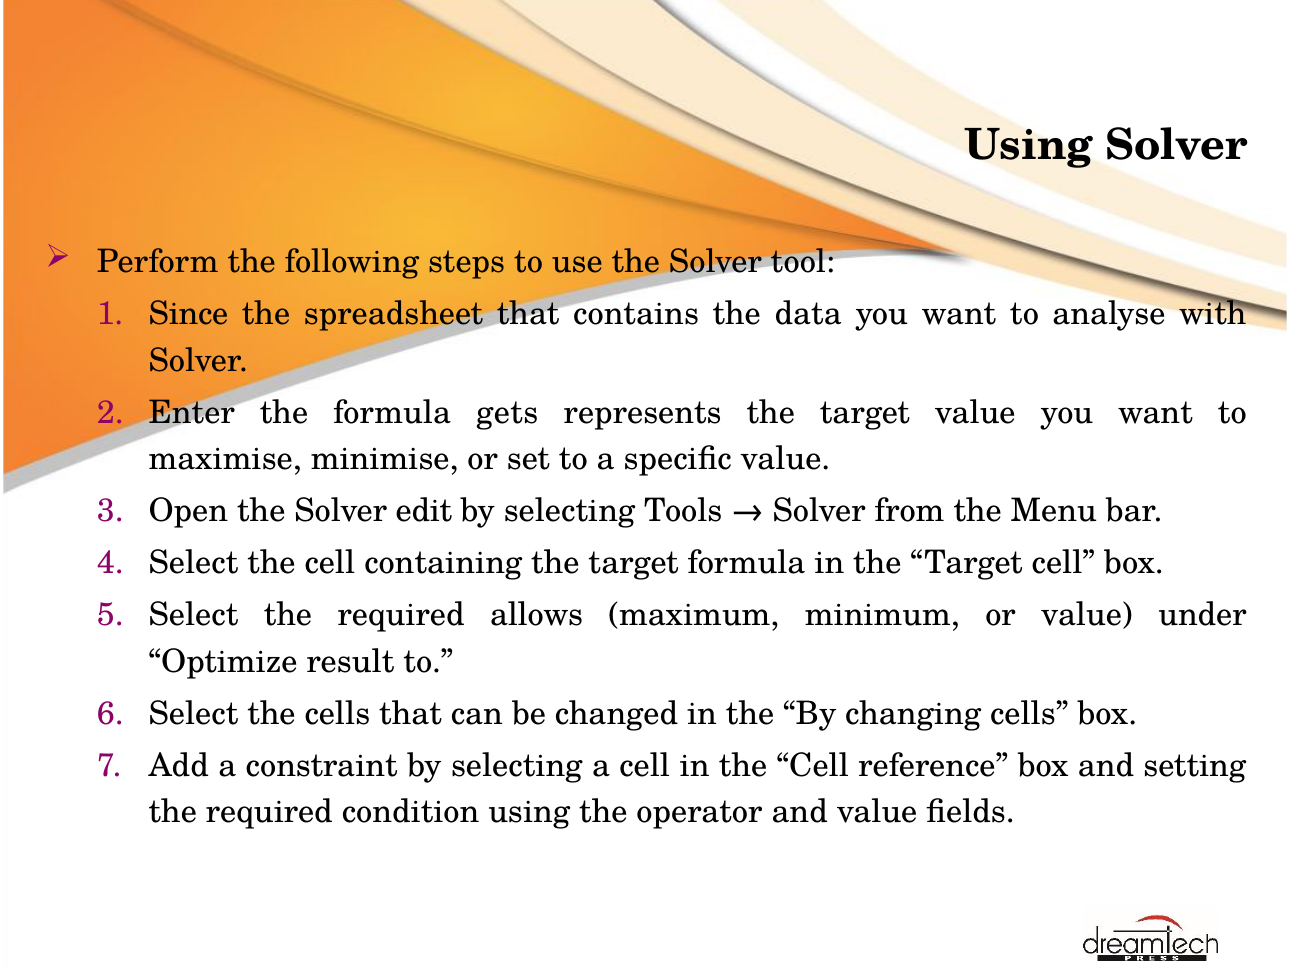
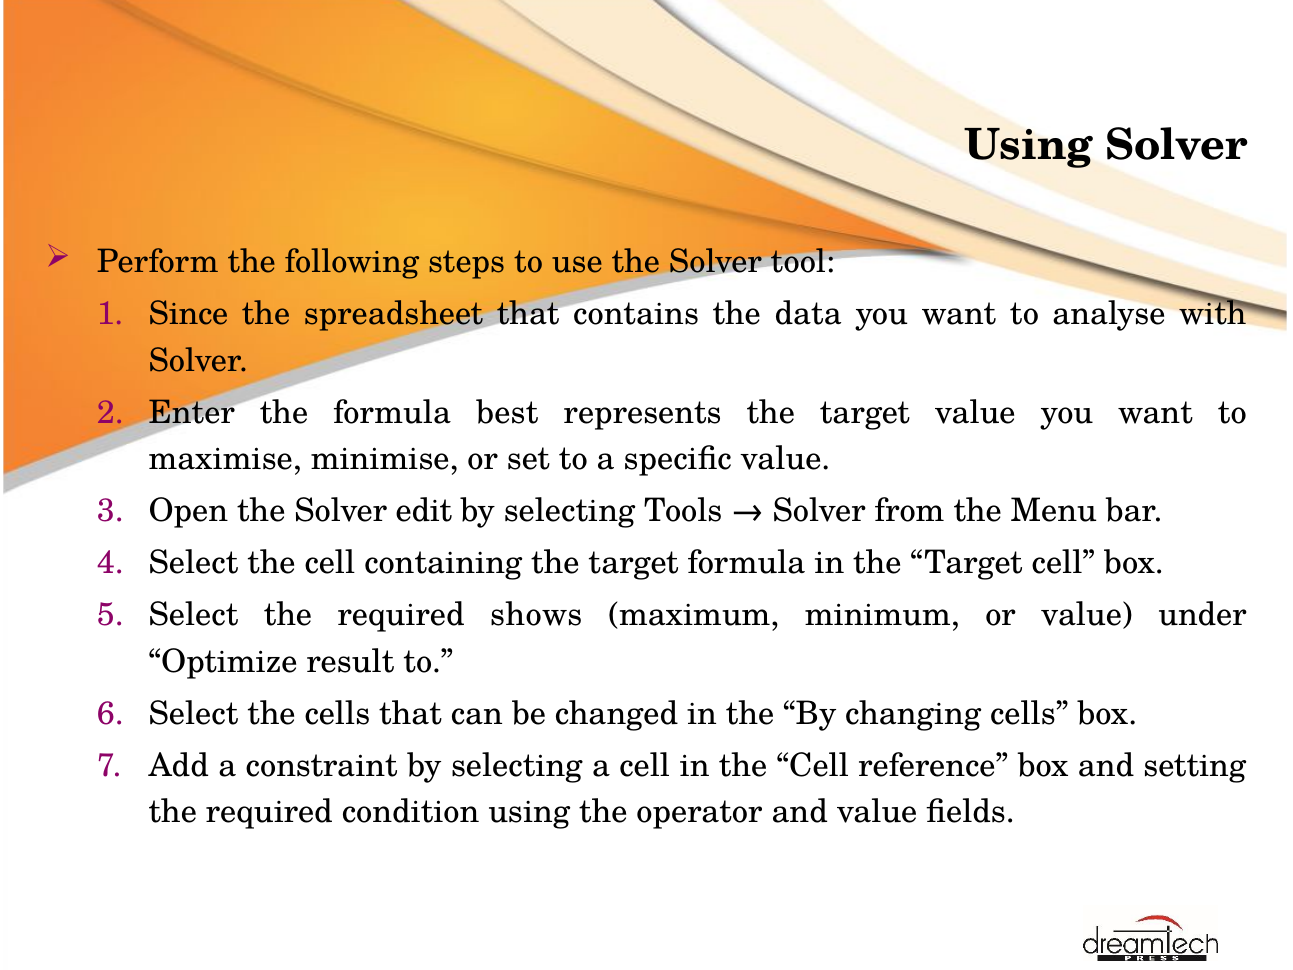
gets: gets -> best (507, 413)
allows: allows -> shows (536, 615)
